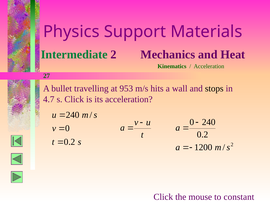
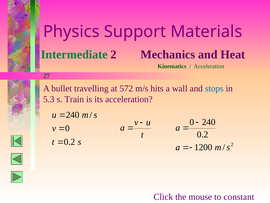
953: 953 -> 572 (126, 88)
stops colour: black -> blue (214, 88)
4.7: 4.7 -> 5.3 (49, 99)
s Click: Click -> Train (74, 99)
